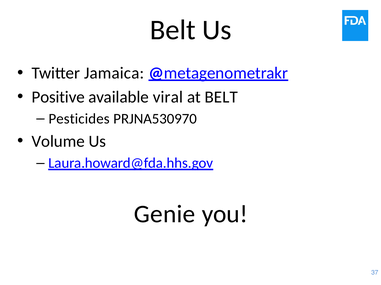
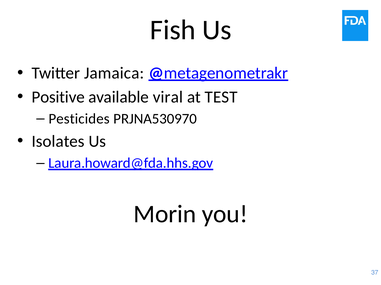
Belt: Belt -> Fish (173, 30)
at BELT: BELT -> TEST (221, 97)
Volume: Volume -> Isolates (58, 142)
Genie: Genie -> Morin (165, 215)
